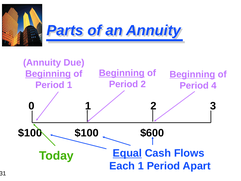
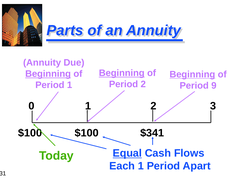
4: 4 -> 9 (214, 85)
$600: $600 -> $341 (152, 133)
